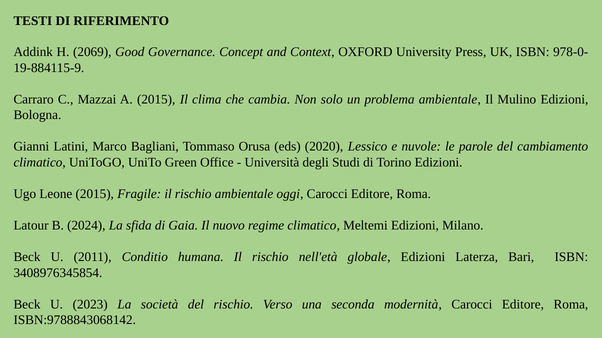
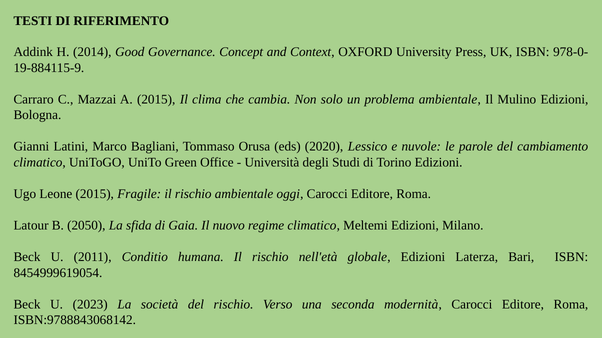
2069: 2069 -> 2014 (92, 52)
2024: 2024 -> 2050 (86, 226)
3408976345854: 3408976345854 -> 8454999619054 (58, 273)
